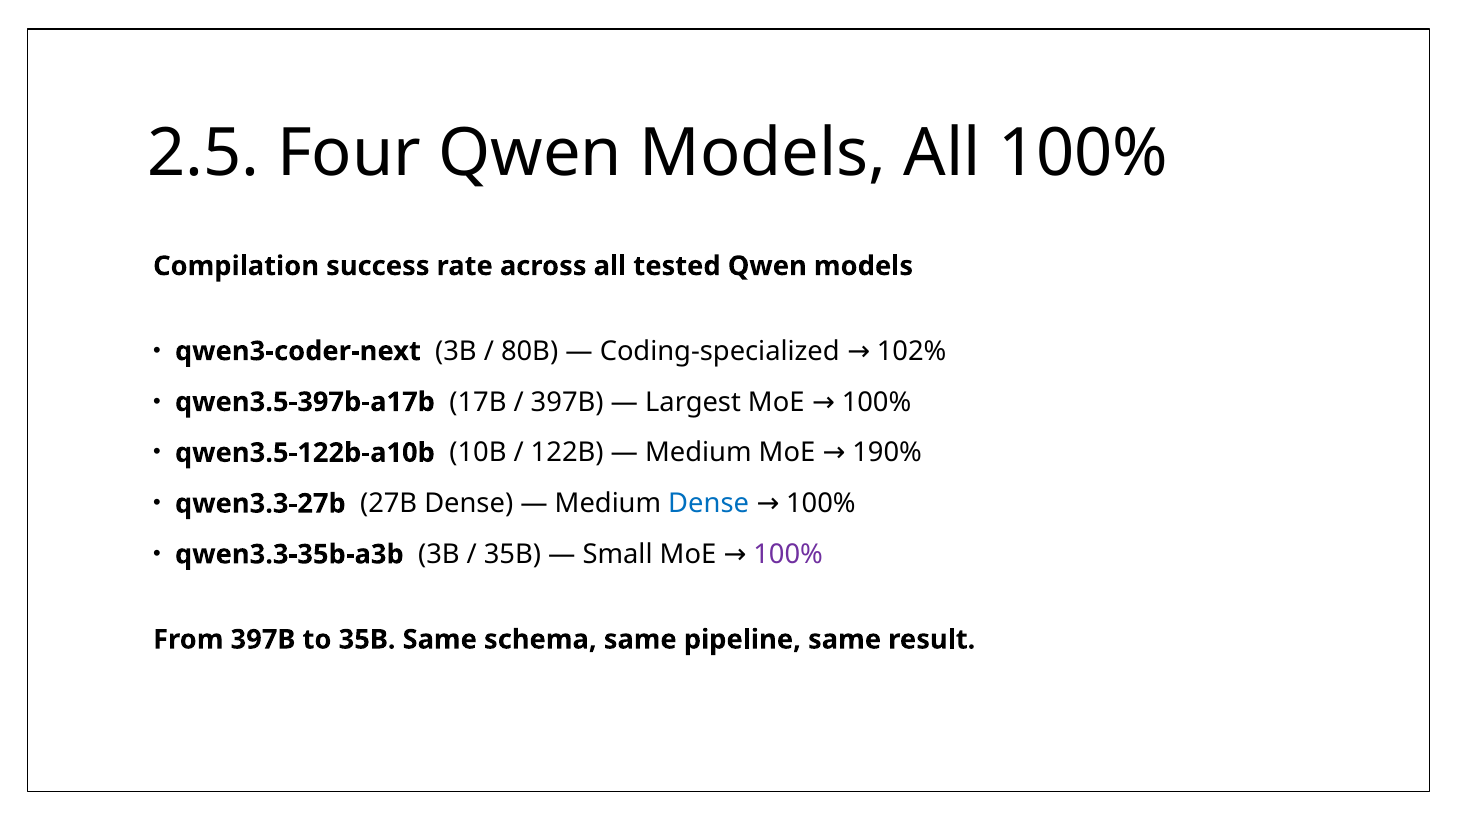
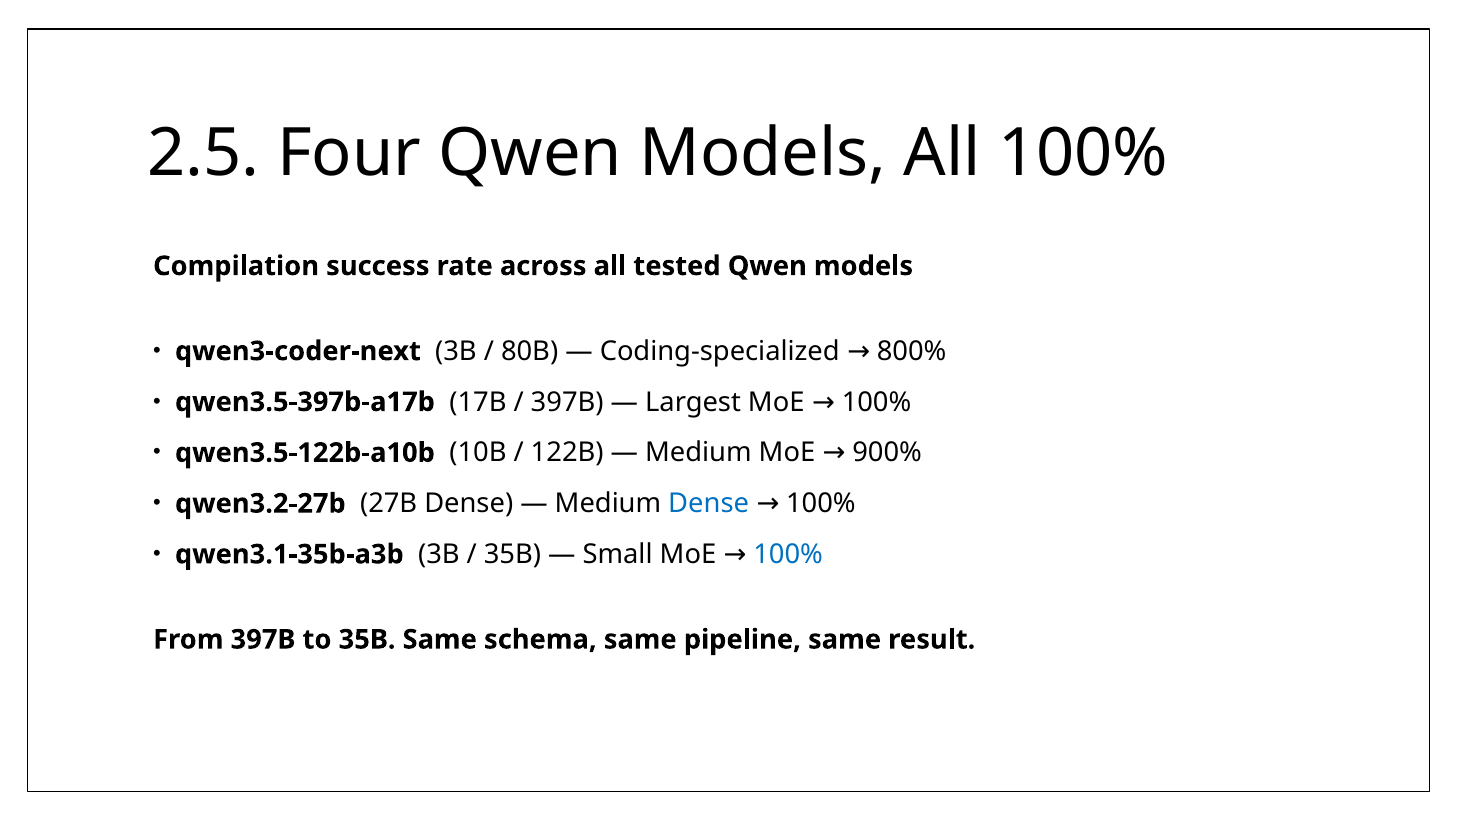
102%: 102% -> 800% (912, 351)
190%: 190% -> 900% (887, 453)
qwen3.3-27b: qwen3.3-27b -> qwen3.2-27b (260, 504)
qwen3.3-35b-a3b: qwen3.3-35b-a3b -> qwen3.1-35b-a3b (289, 554)
100% colour: purple -> blue (788, 554)
